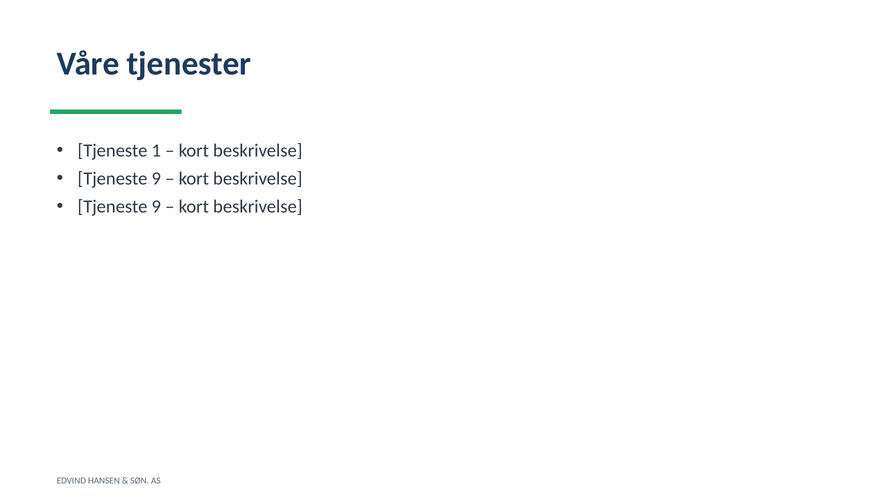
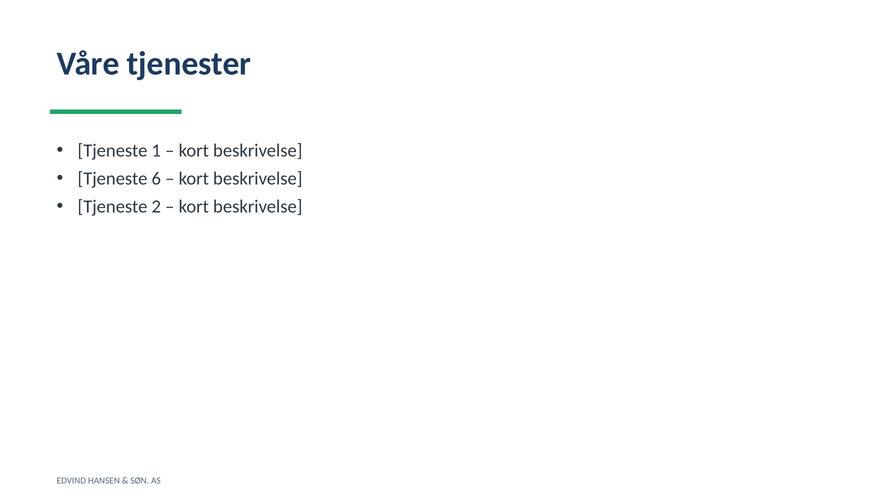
9: 9 -> 6 (156, 179)
9: 9 -> 2 (156, 207)
